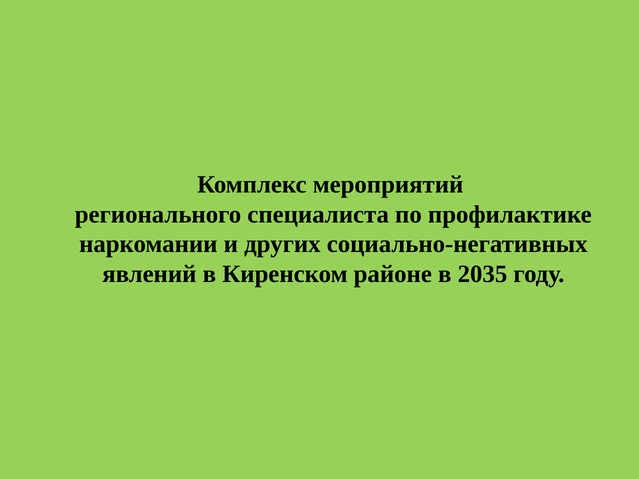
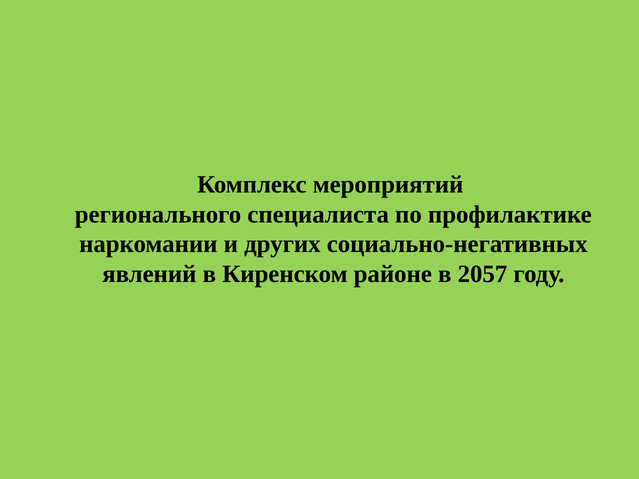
2035: 2035 -> 2057 (482, 274)
